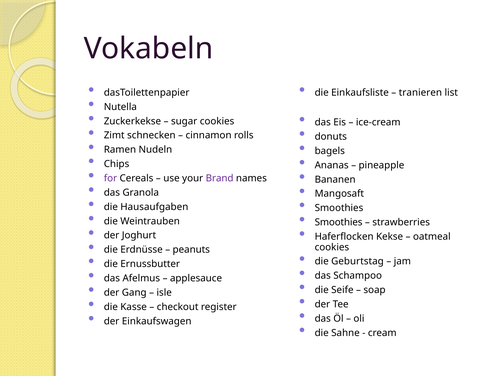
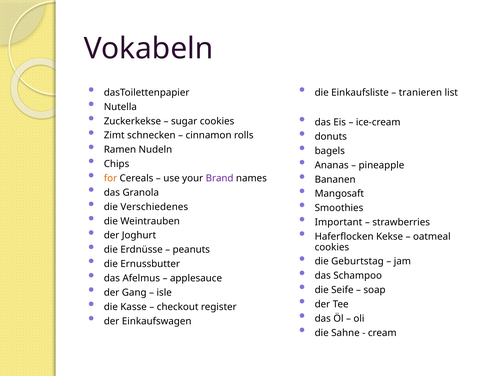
for colour: purple -> orange (110, 179)
Hausaufgaben: Hausaufgaben -> Verschiedenes (154, 207)
Smoothies: Smoothies -> Important (338, 223)
